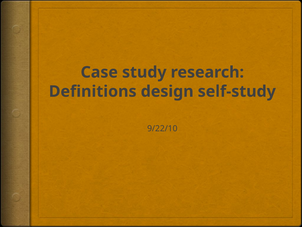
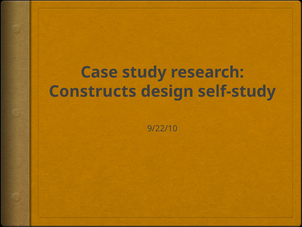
Definitions: Definitions -> Constructs (93, 91)
